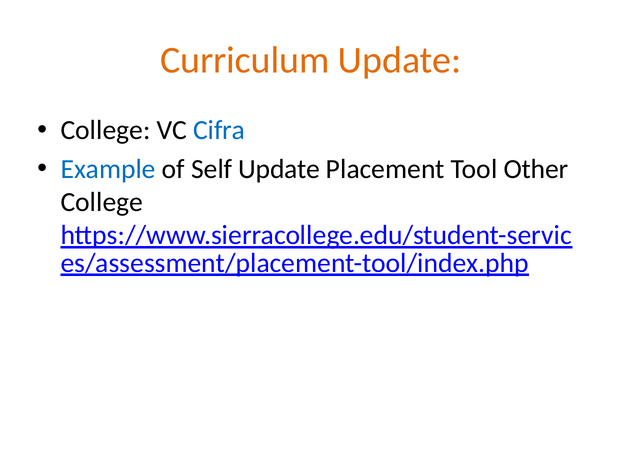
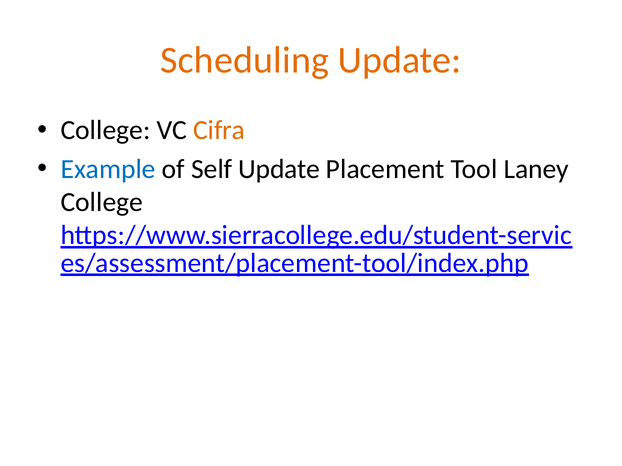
Curriculum: Curriculum -> Scheduling (245, 60)
Cifra colour: blue -> orange (219, 130)
Other: Other -> Laney (536, 169)
